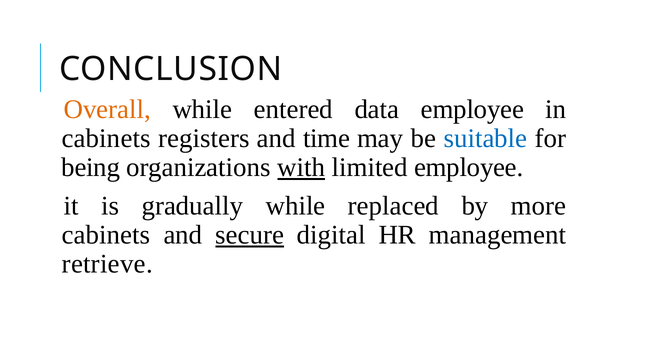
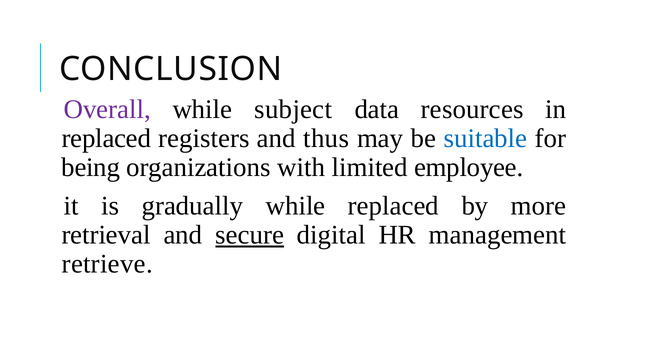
Overall colour: orange -> purple (107, 109)
entered: entered -> subject (293, 109)
data employee: employee -> resources (472, 109)
cabinets: cabinets -> replaced (106, 139)
time: time -> thus (326, 139)
with underline: present -> none (301, 168)
cabinets: cabinets -> retrieval (106, 235)
